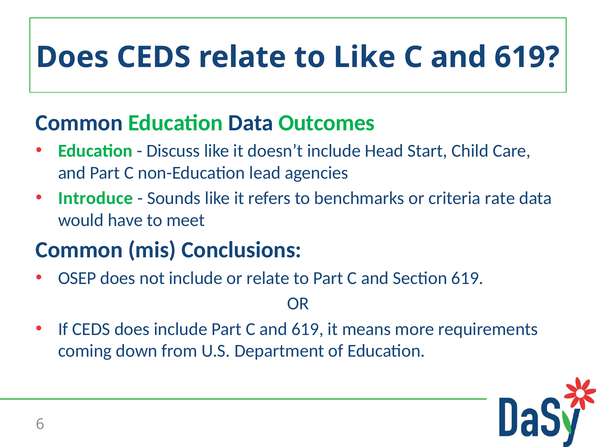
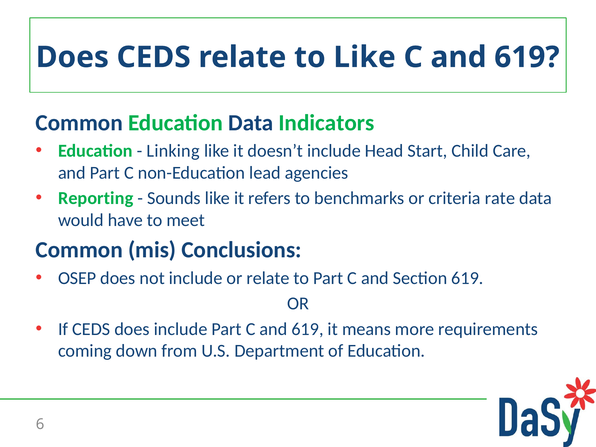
Outcomes: Outcomes -> Indicators (326, 123)
Discuss: Discuss -> Linking (173, 151)
Introduce: Introduce -> Reporting (96, 198)
